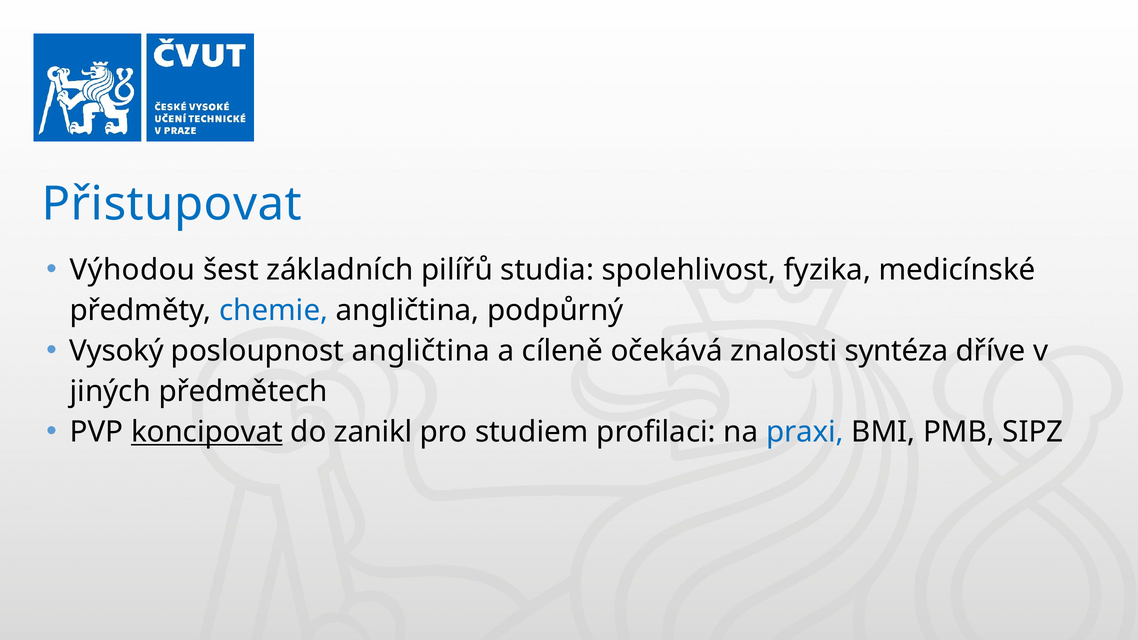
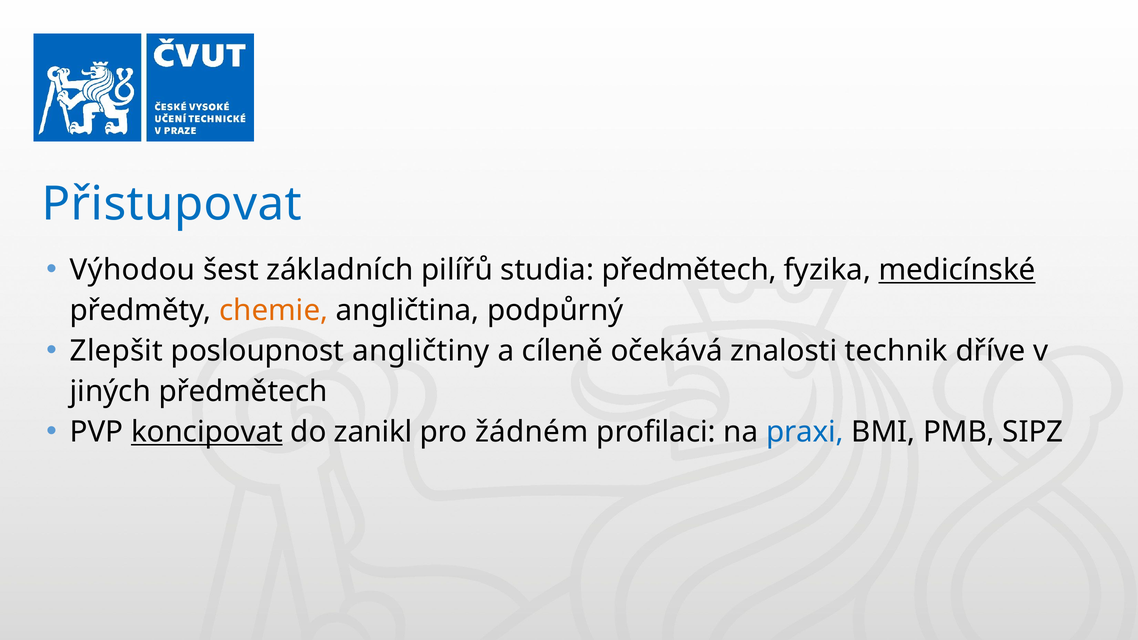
studia spolehlivost: spolehlivost -> předmětech (689, 270)
medicínské underline: none -> present (957, 270)
chemie colour: blue -> orange (274, 311)
Vysoký: Vysoký -> Zlepšit (116, 351)
posloupnost angličtina: angličtina -> angličtiny (421, 351)
syntéza: syntéza -> technik (896, 351)
studiem: studiem -> žádném (532, 432)
